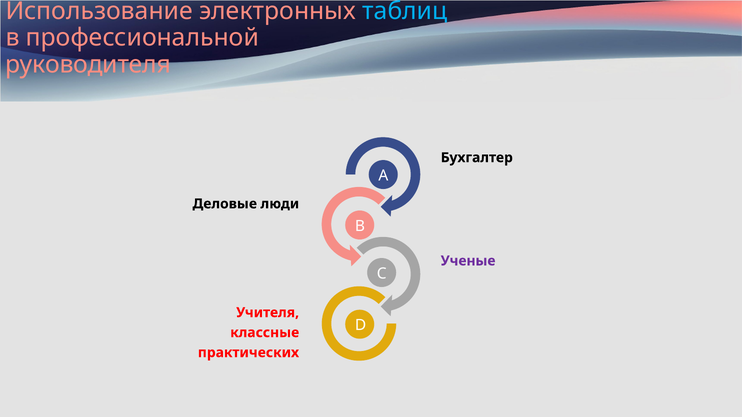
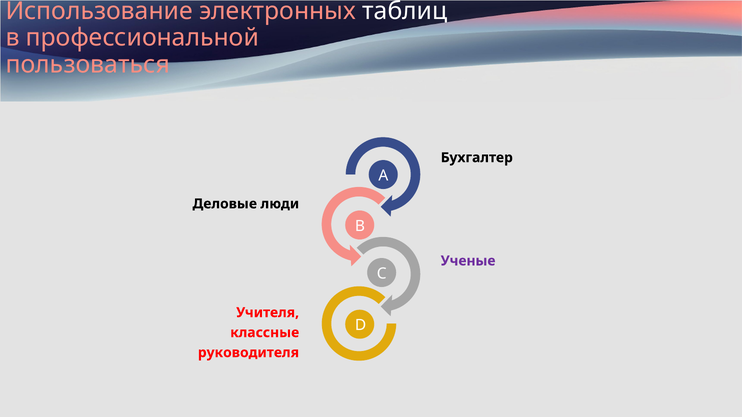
таблиц colour: light blue -> white (405, 11)
руководителя: руководителя -> пользоваться (88, 65)
практических: практических -> руководителя (248, 353)
